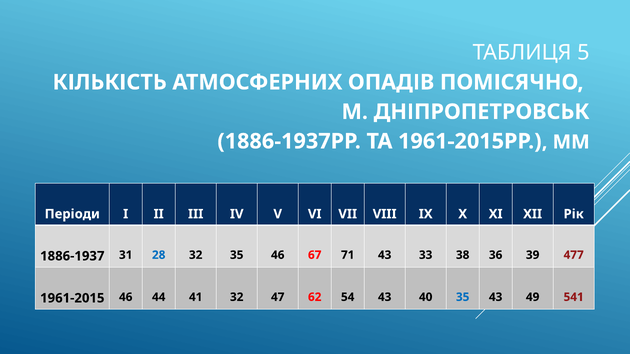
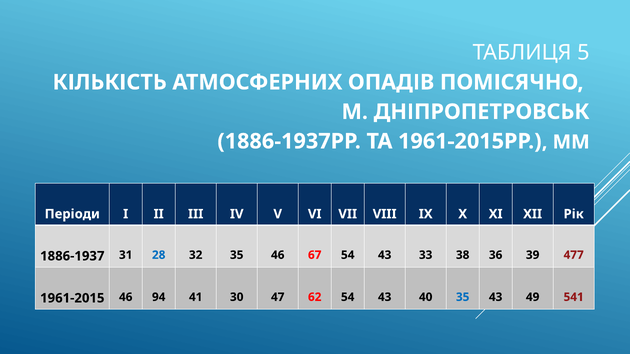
67 71: 71 -> 54 (348, 255)
44: 44 -> 94 (159, 297)
41 32: 32 -> 30 (237, 297)
